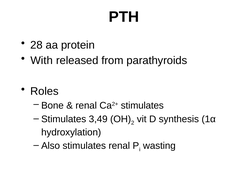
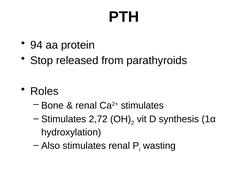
28: 28 -> 94 (37, 45)
With: With -> Stop (42, 60)
3,49: 3,49 -> 2,72 (98, 119)
